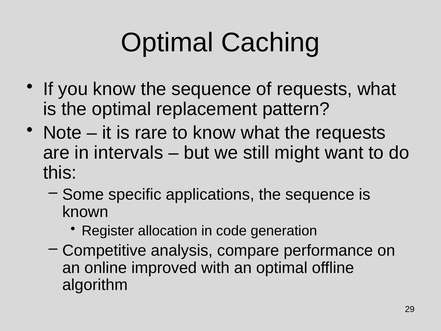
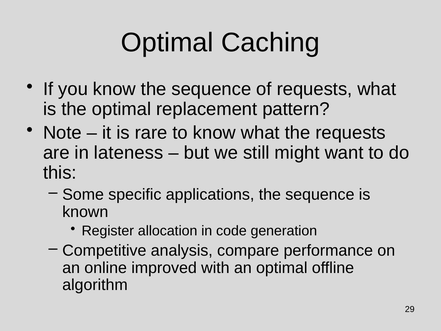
intervals: intervals -> lateness (129, 153)
